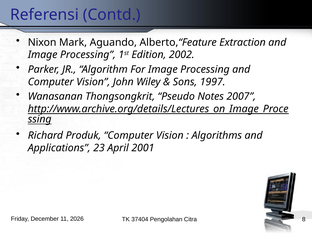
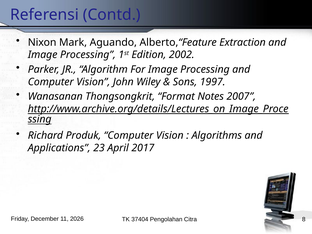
Pseudo: Pseudo -> Format (176, 96)
2001: 2001 -> 2017 (143, 148)
